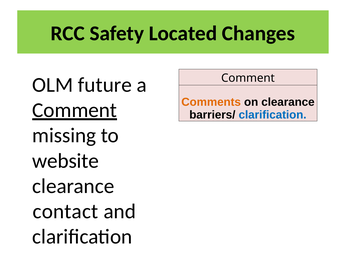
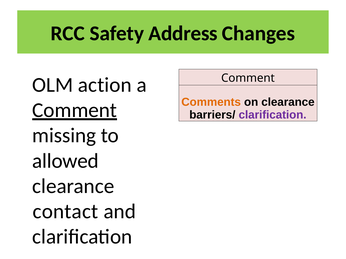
Located: Located -> Address (183, 33)
future: future -> action (105, 85)
clarification colour: blue -> purple (273, 115)
website: website -> allowed (66, 161)
